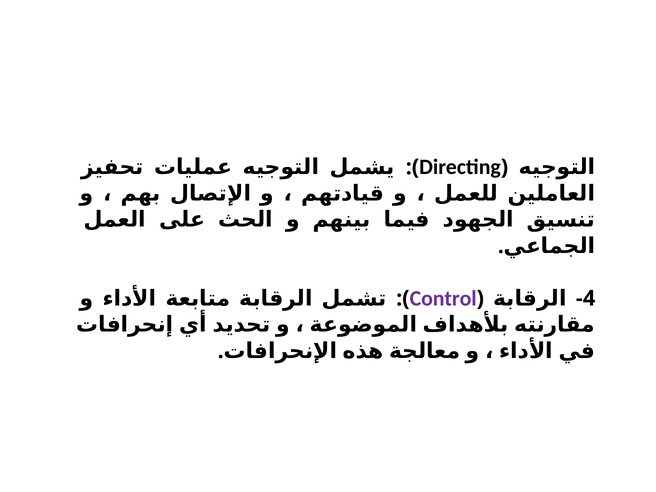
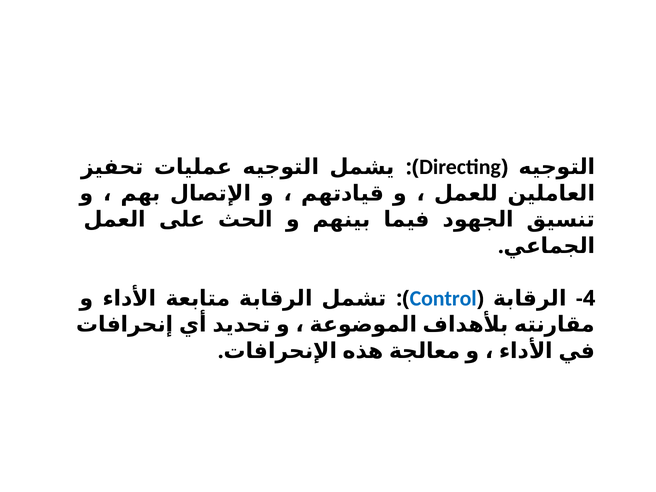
Control colour: purple -> blue (443, 298)
